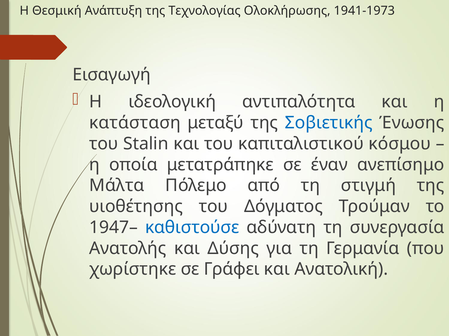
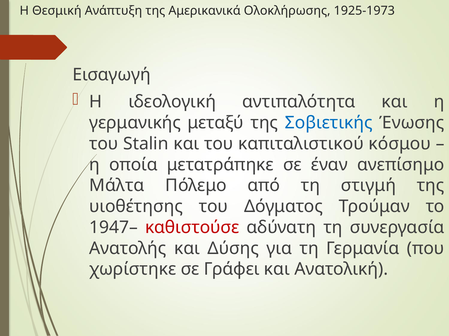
Τεχνολογίας: Τεχνολογίας -> Αμερικανικά (205, 11)
1941-1973: 1941-1973 -> 1925-1973 (364, 11)
κατάσταση: κατάσταση -> γερμανικής (135, 123)
καθιστούσε colour: blue -> red (192, 228)
